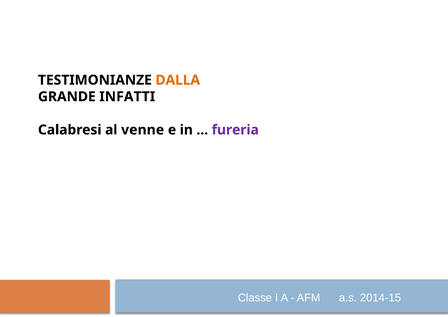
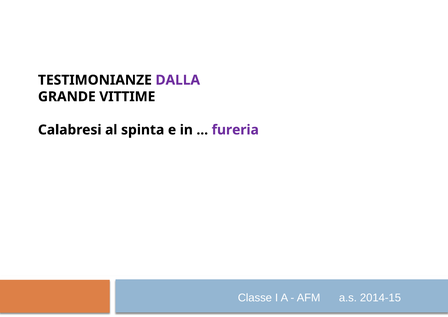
DALLA colour: orange -> purple (178, 80)
INFATTI: INFATTI -> VITTIME (127, 97)
venne: venne -> spinta (143, 130)
